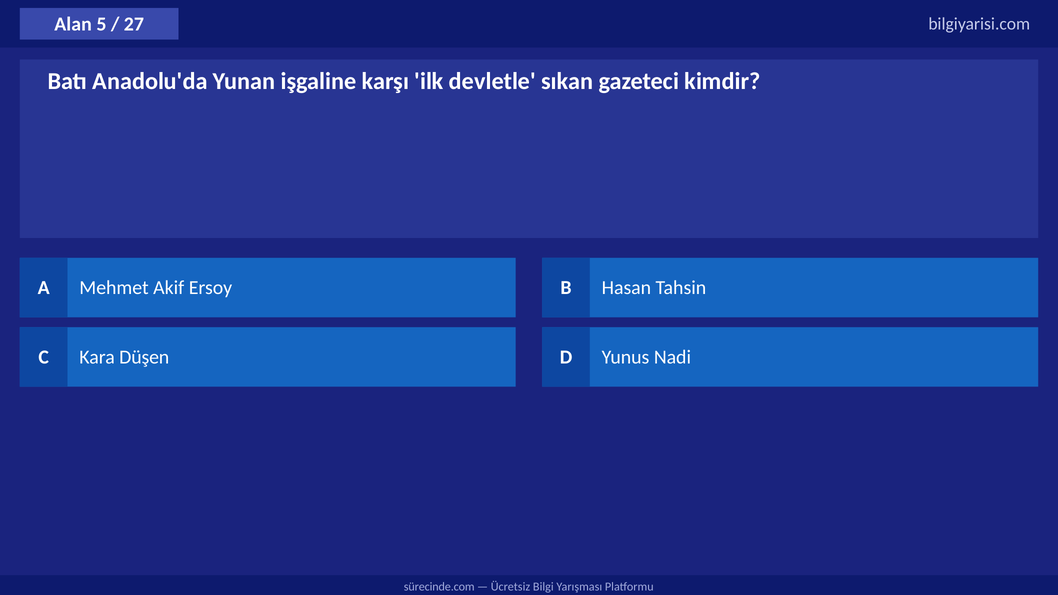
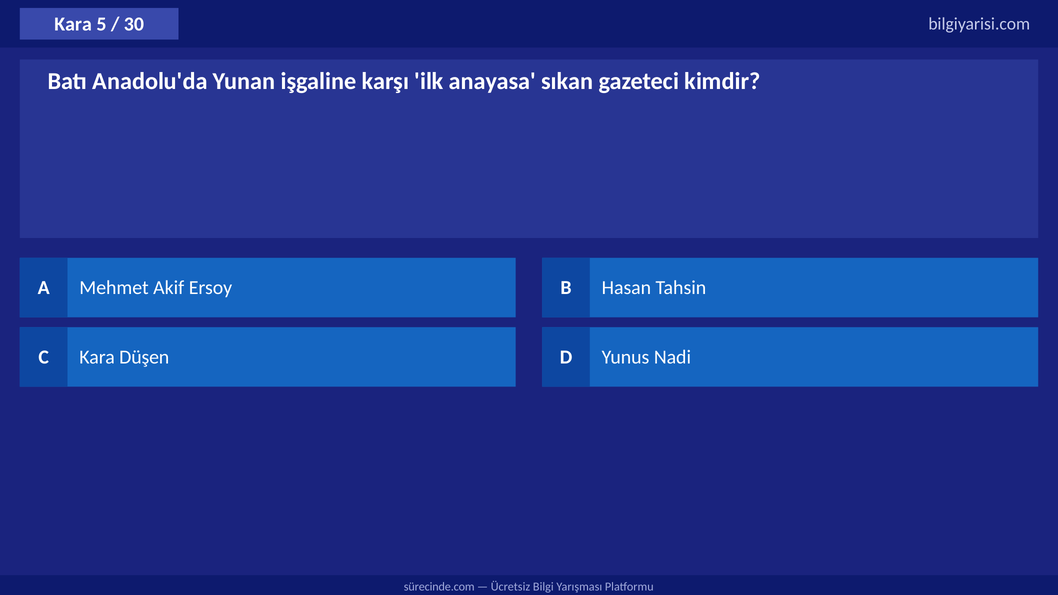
Alan: Alan -> Kara (73, 24)
27: 27 -> 30 (134, 24)
devletle: devletle -> anayasa (492, 81)
